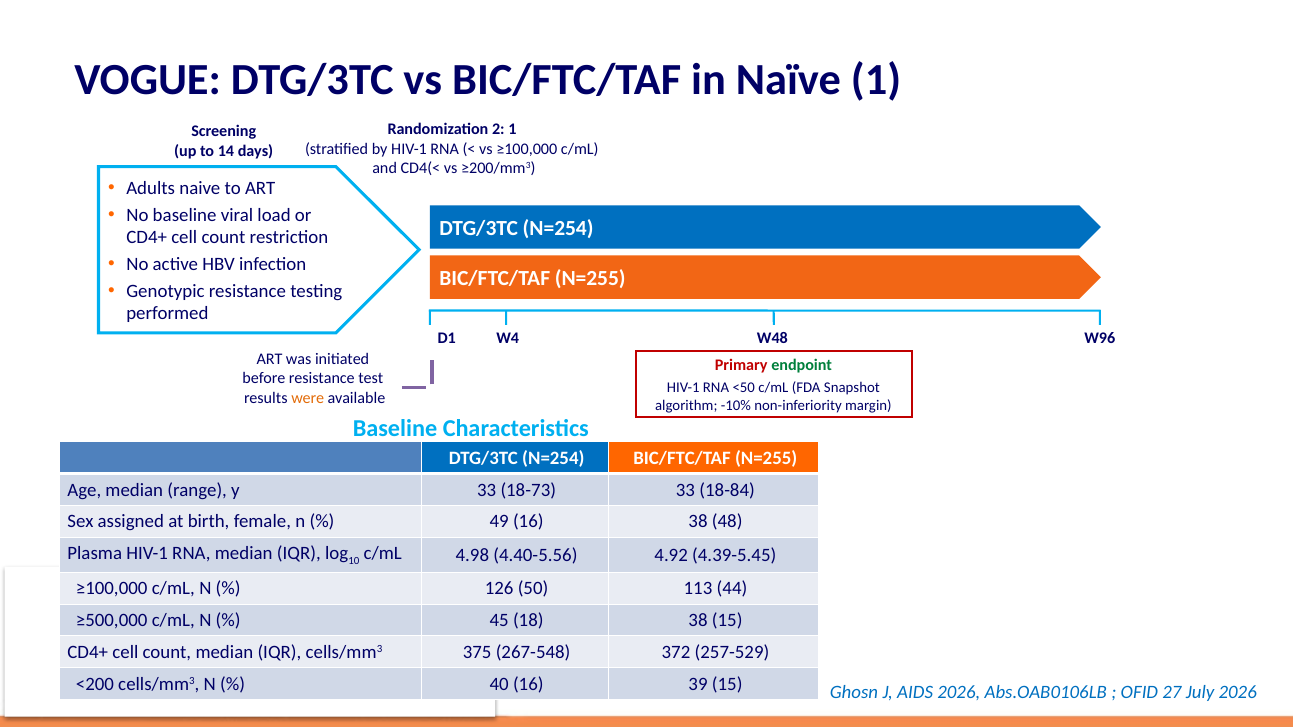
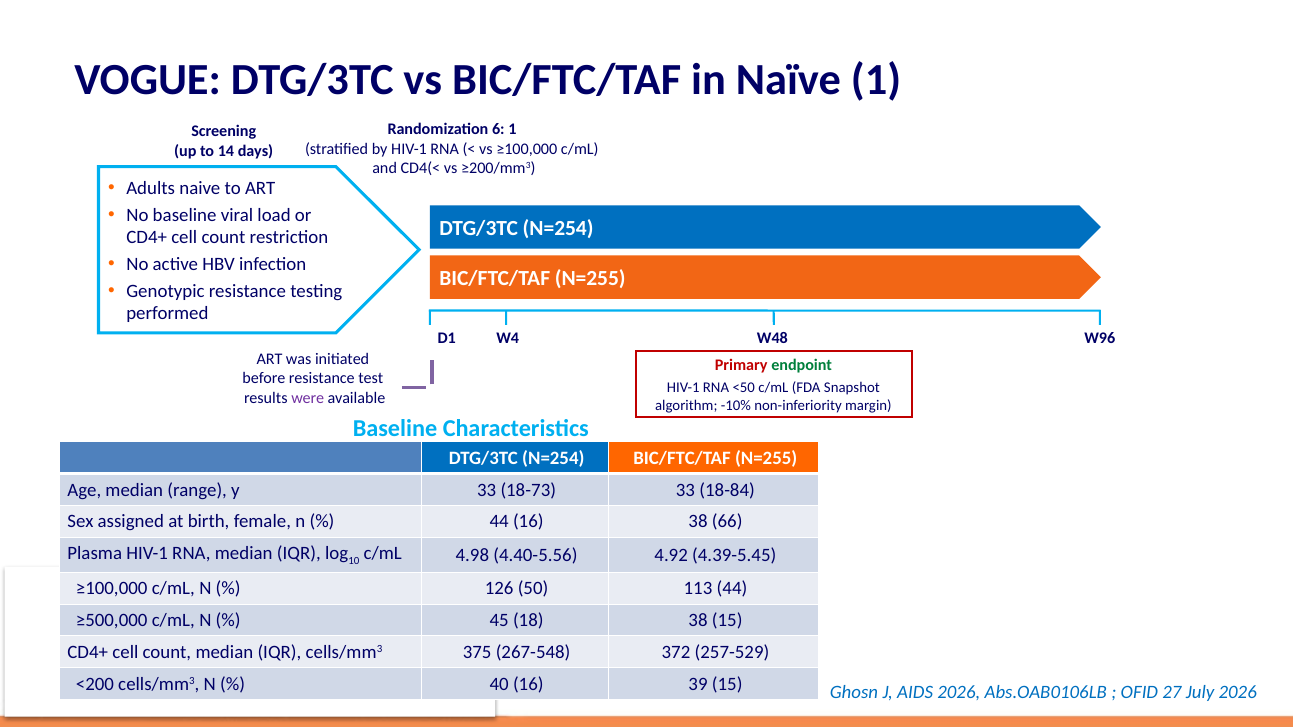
2: 2 -> 6 (498, 130)
were colour: orange -> purple (308, 398)
49: 49 -> 44 (499, 522)
48: 48 -> 66 (727, 522)
